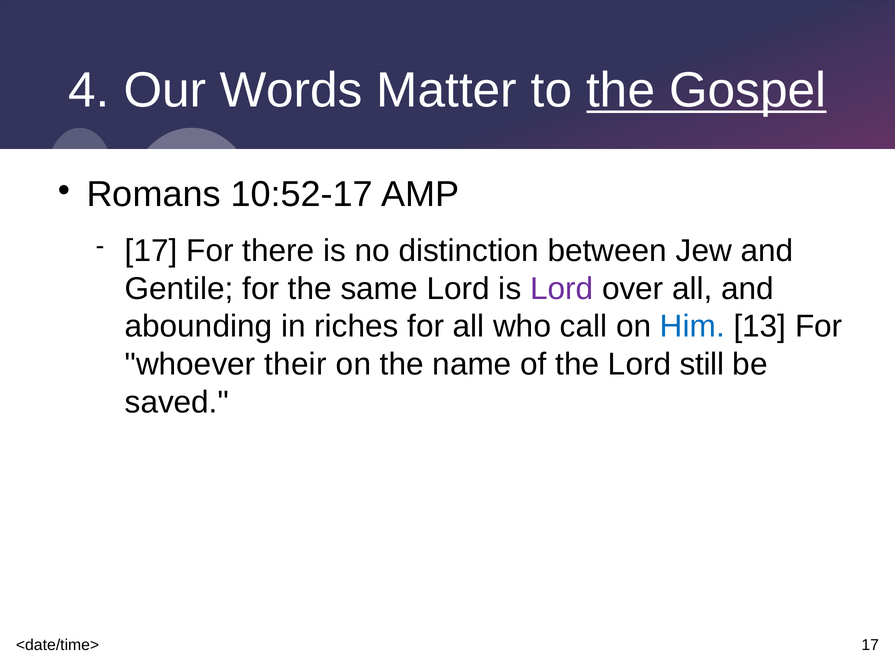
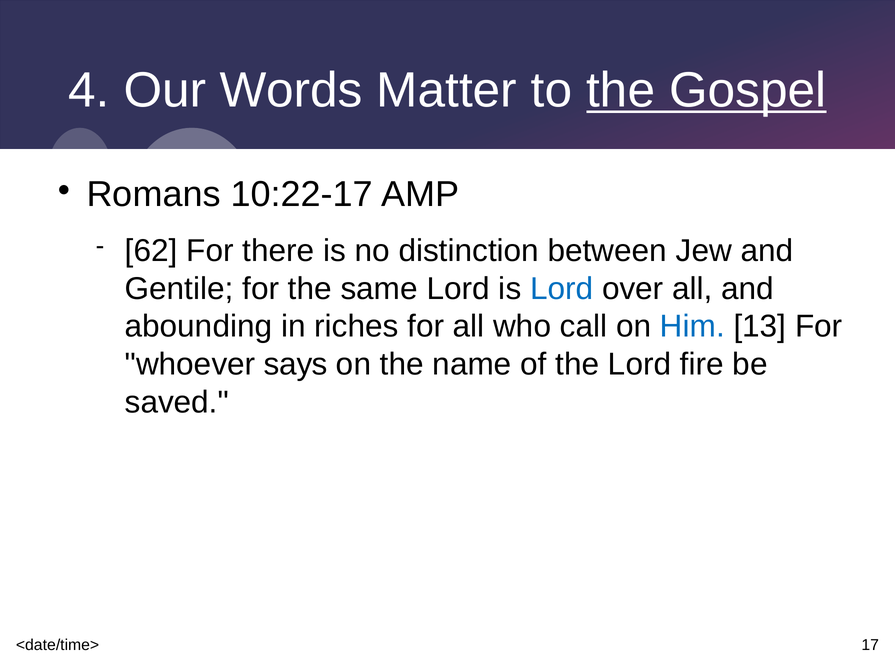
10:52-17: 10:52-17 -> 10:22-17 (302, 195)
17: 17 -> 62 (151, 251)
Lord colour: purple -> blue (562, 289)
their: their -> says (296, 365)
still: still -> fire (702, 365)
